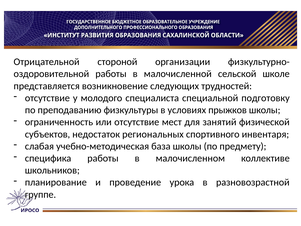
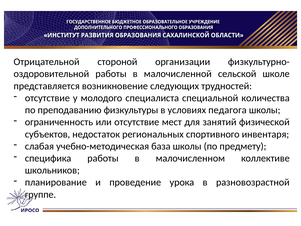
подготовку: подготовку -> количества (266, 98)
прыжков: прыжков -> педагога (227, 110)
